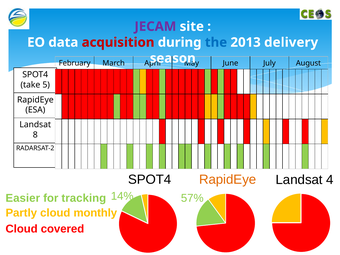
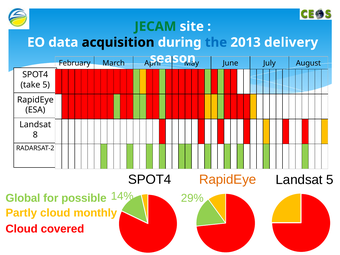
JECAM colour: purple -> green (155, 27)
acquisition colour: red -> black (118, 42)
Landsat 4: 4 -> 5 (330, 180)
57%: 57% -> 29% (192, 198)
Easier: Easier -> Global (23, 198)
tracking: tracking -> possible (84, 198)
